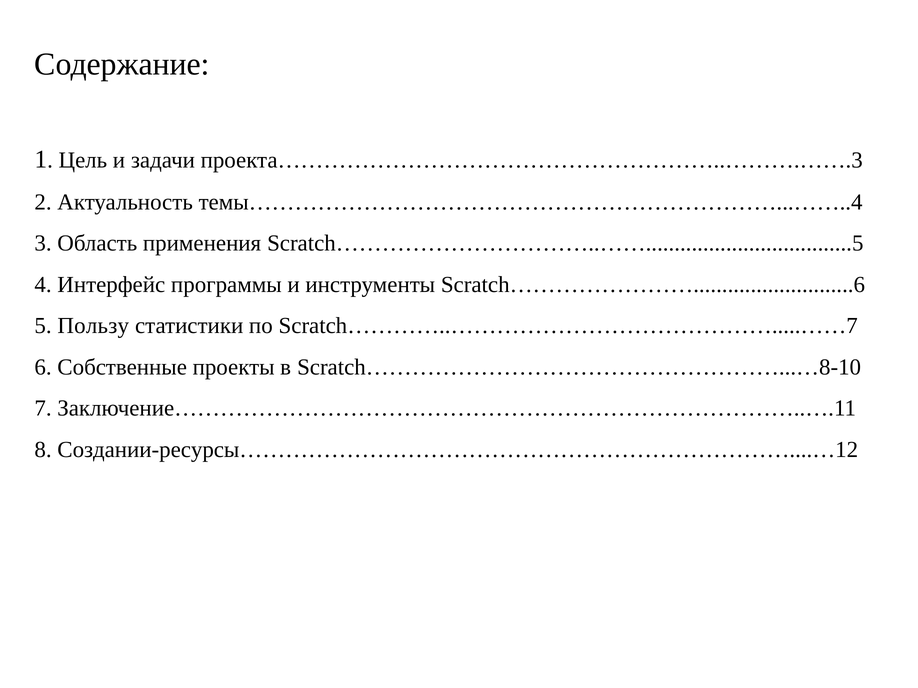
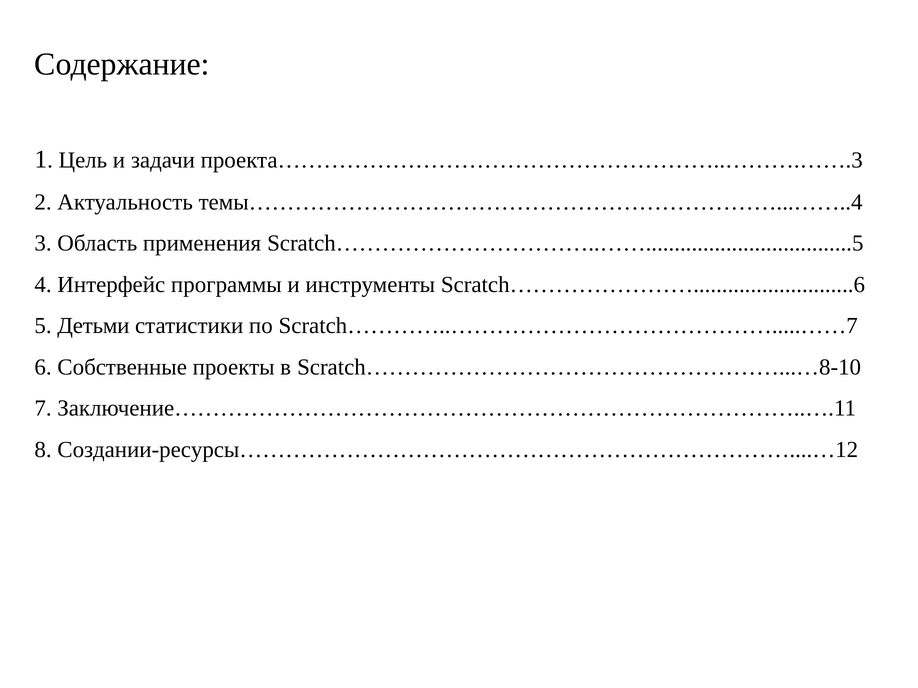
Пользу: Пользу -> Детьми (93, 326)
